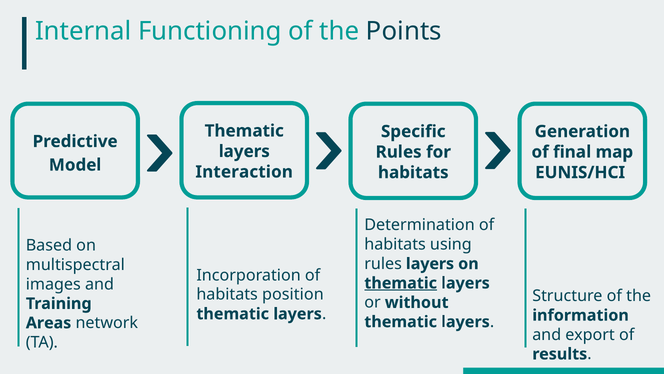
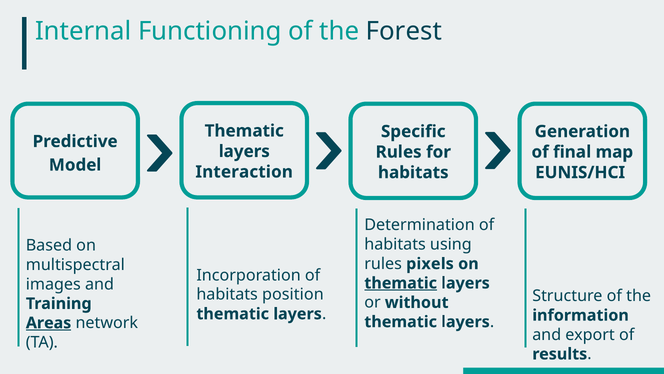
Points: Points -> Forest (404, 31)
rules layers: layers -> pixels (430, 263)
Areas underline: none -> present (49, 323)
